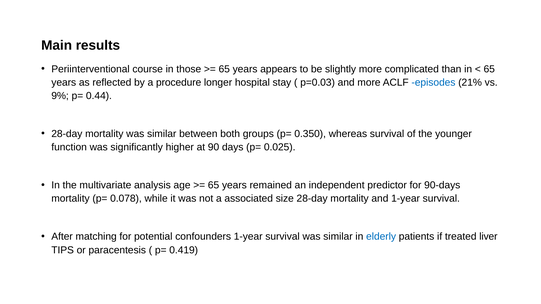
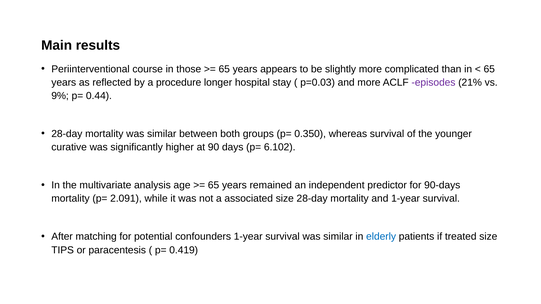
episodes colour: blue -> purple (433, 83)
function: function -> curative (69, 147)
0.025: 0.025 -> 6.102 (280, 147)
0.078: 0.078 -> 2.091 (126, 199)
treated liver: liver -> size (488, 237)
